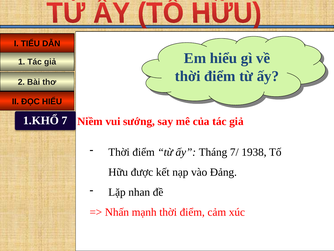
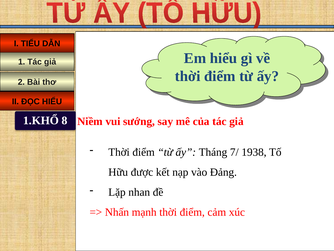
7: 7 -> 8 (65, 120)
